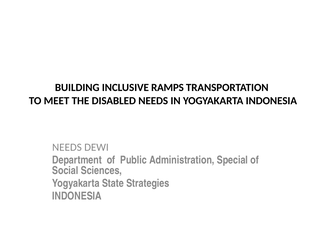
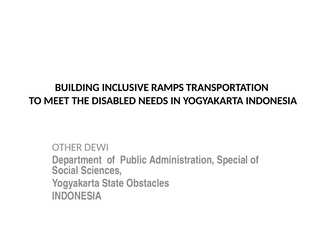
NEEDS: NEEDS -> OTHER (67, 147)
Strategies: Strategies -> Obstacles (148, 183)
